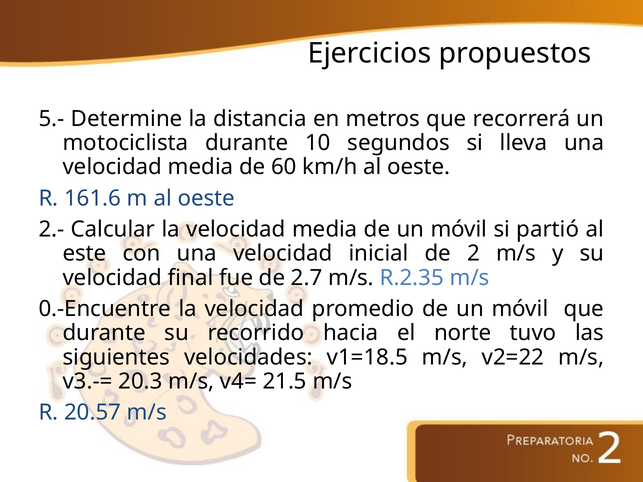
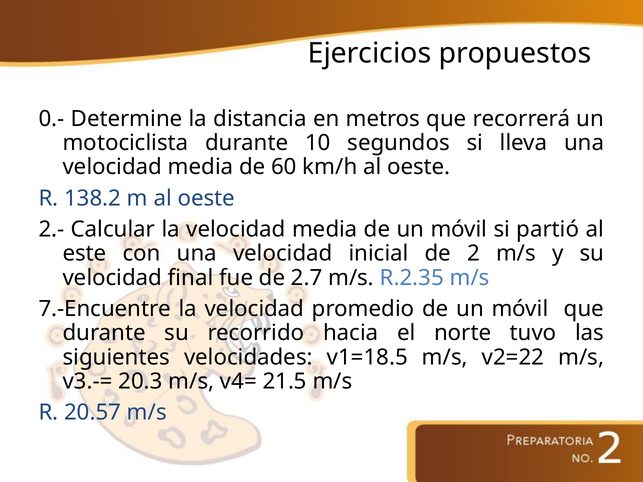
5.-: 5.- -> 0.- (52, 119)
161.6: 161.6 -> 138.2 (93, 198)
0.-Encuentre: 0.-Encuentre -> 7.-Encuentre (105, 309)
